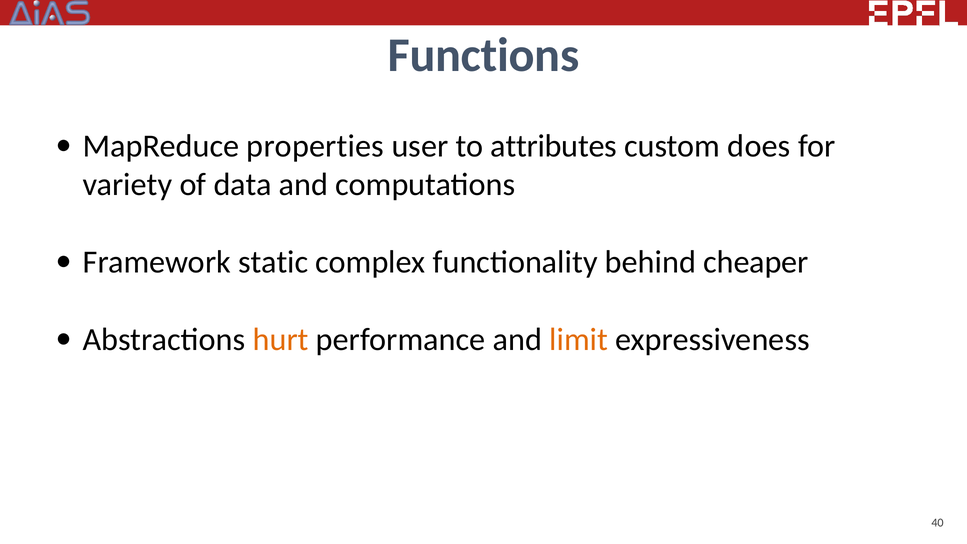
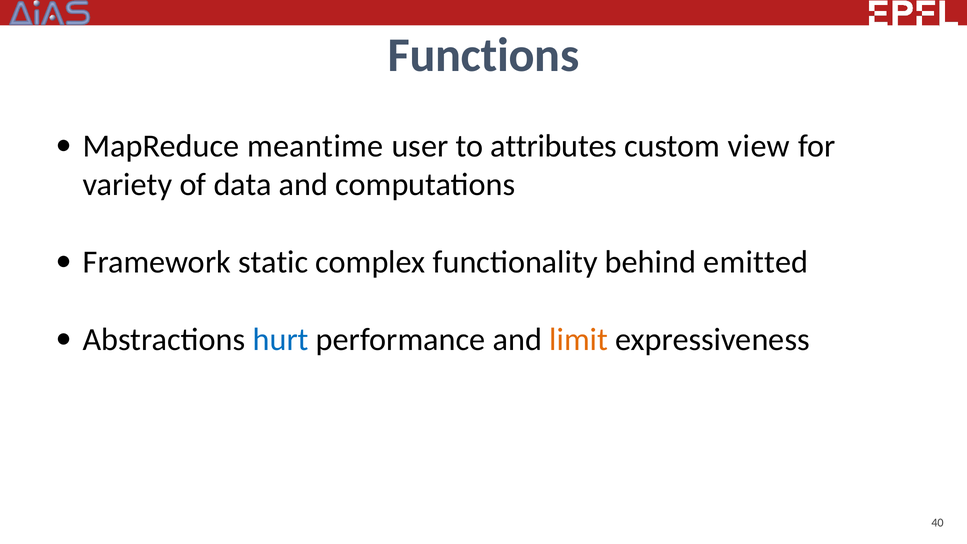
properties: properties -> meantime (315, 146)
does: does -> view (759, 146)
cheaper: cheaper -> emitted (756, 262)
hurt colour: orange -> blue (281, 340)
